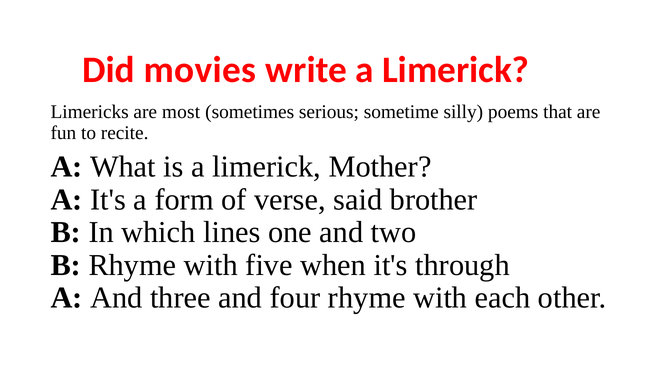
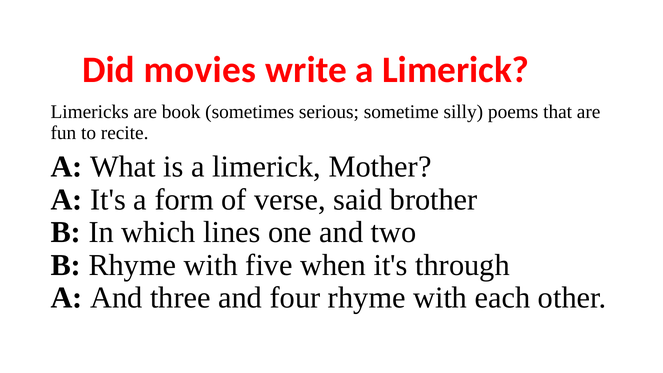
most: most -> book (181, 112)
